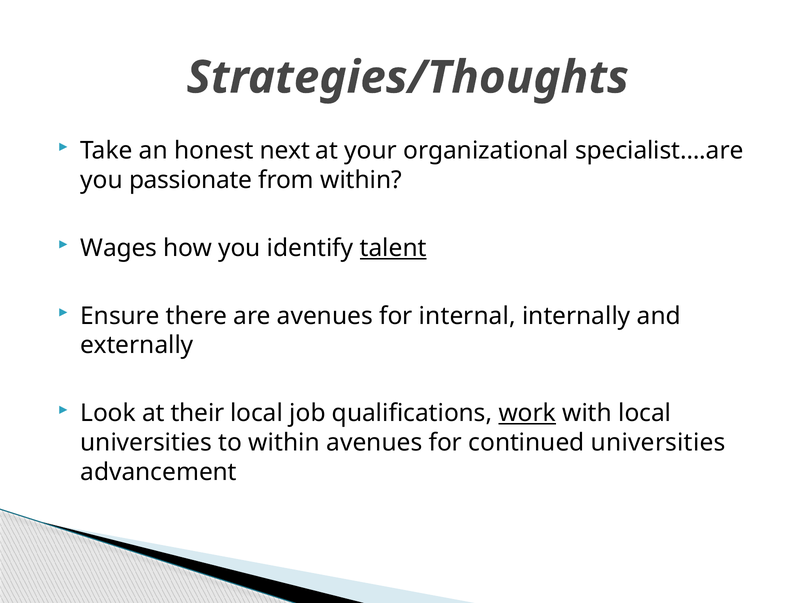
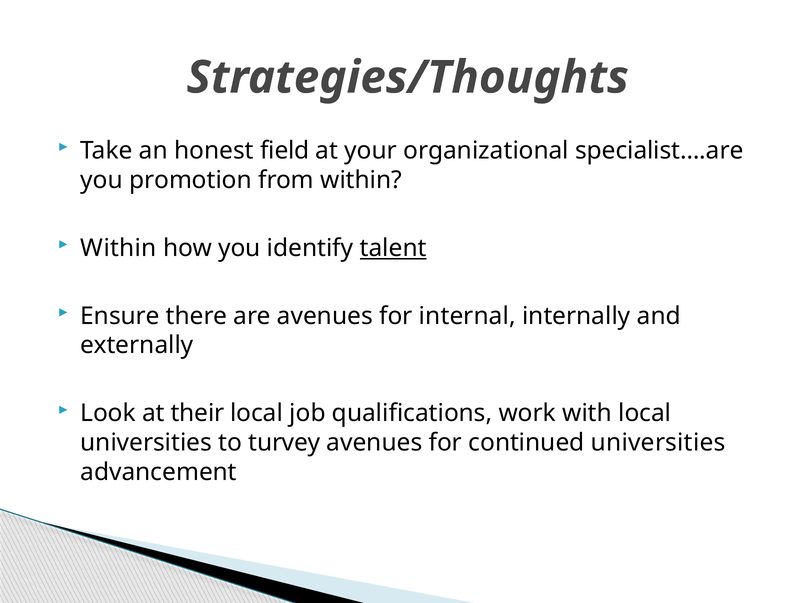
next: next -> field (285, 151)
passionate: passionate -> promotion (190, 180)
Wages: Wages -> Within (118, 248)
work underline: present -> none (527, 413)
to within: within -> turvey (284, 443)
